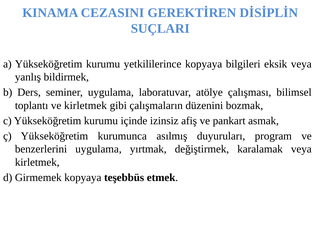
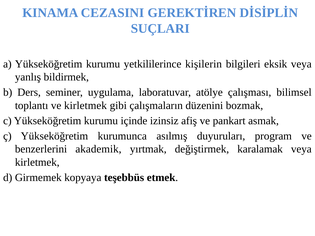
yetkililerince kopyaya: kopyaya -> kişilerin (204, 64)
benzerlerini uygulama: uygulama -> akademik (98, 149)
